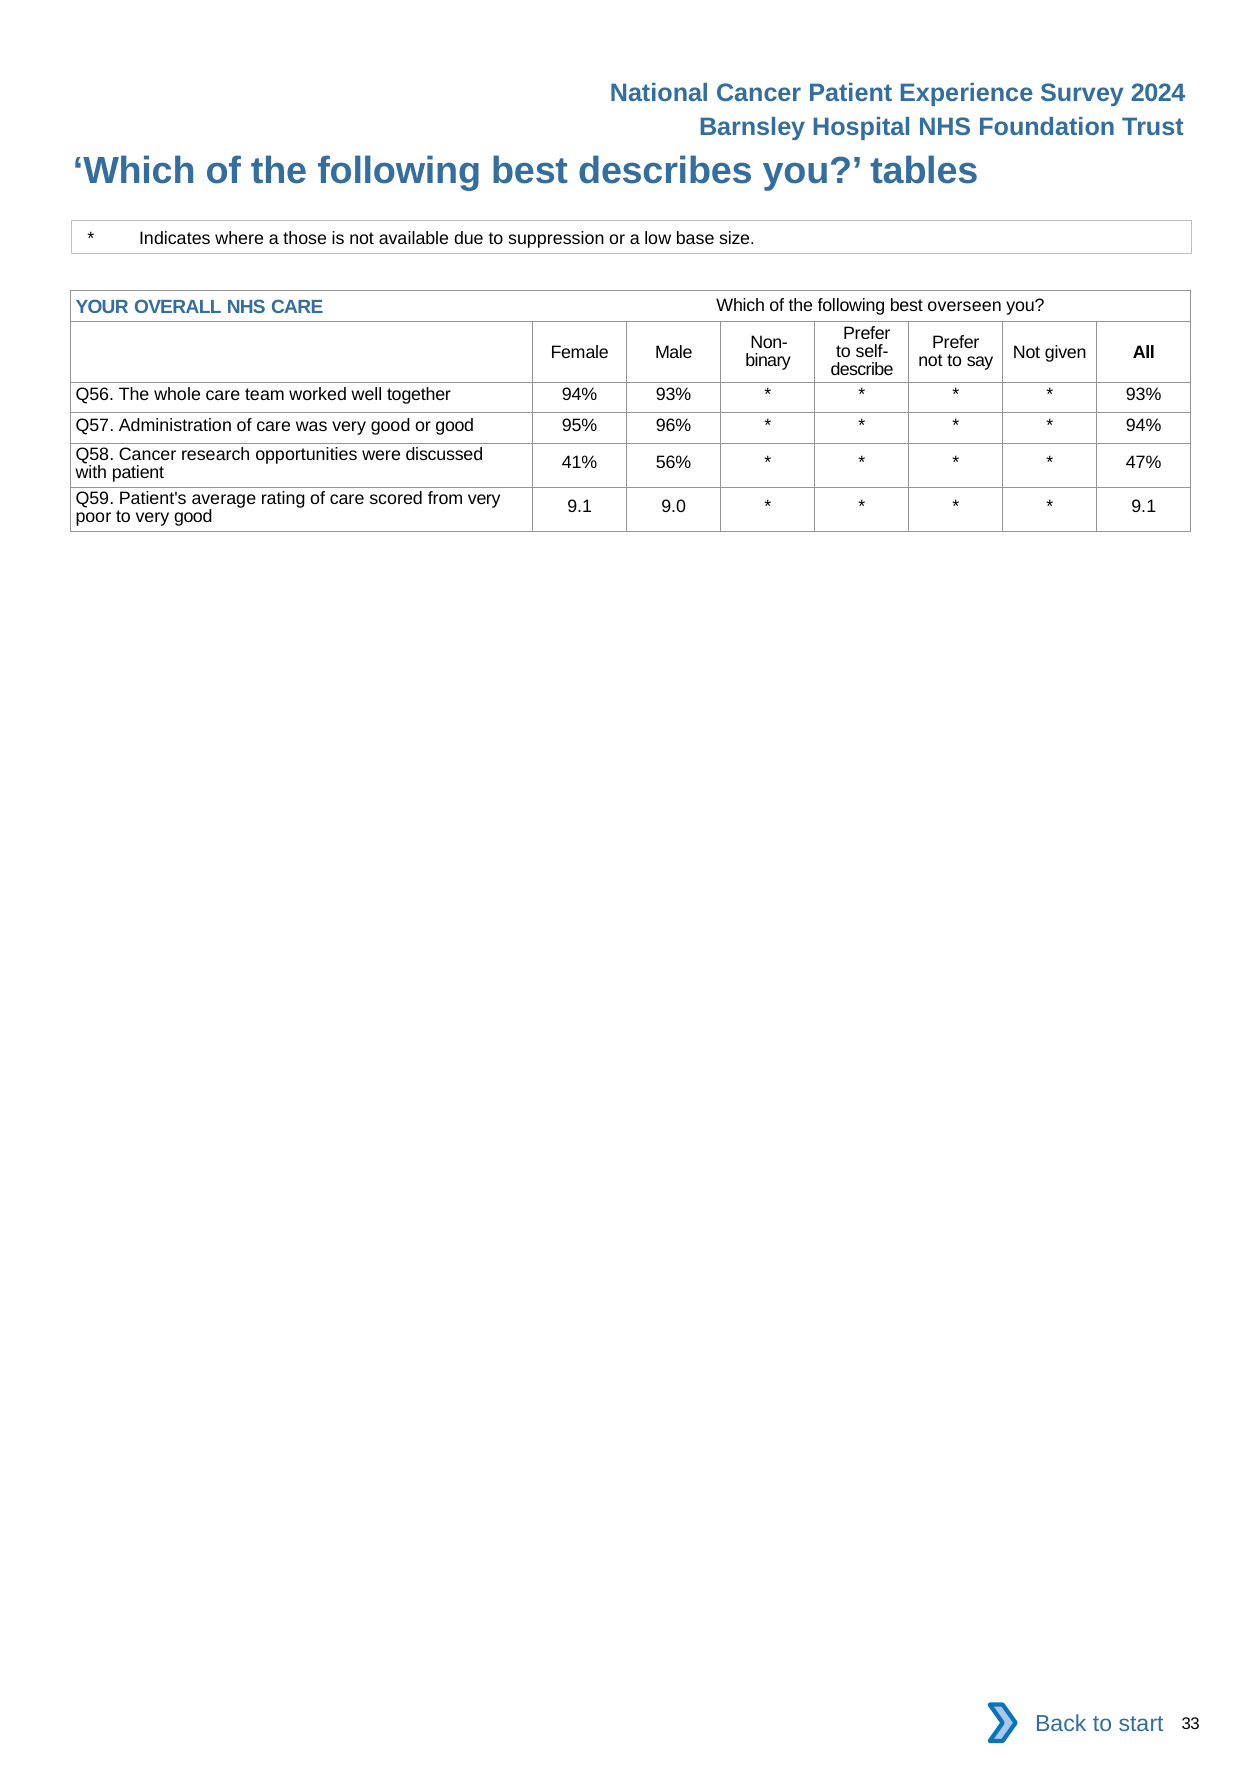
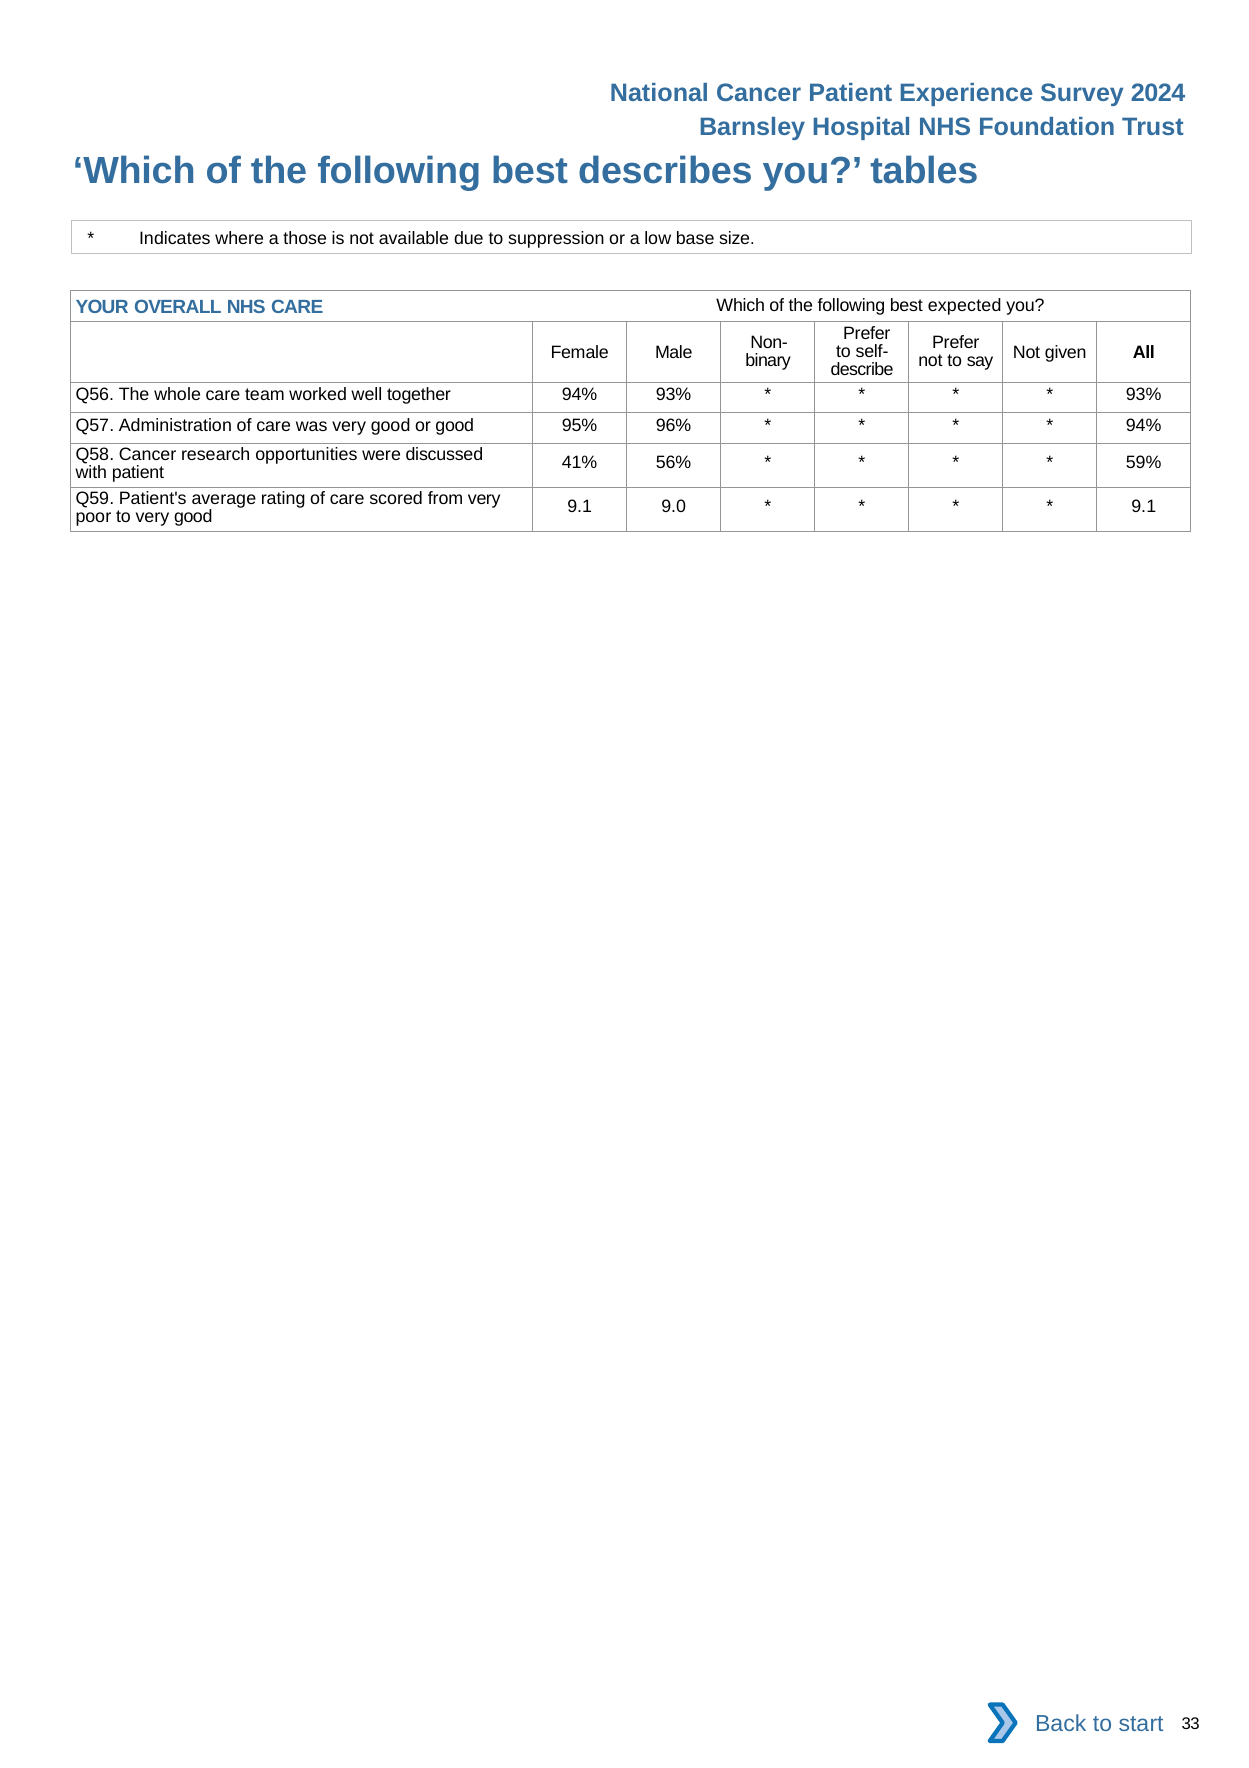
overseen: overseen -> expected (965, 305)
47%: 47% -> 59% (1144, 462)
